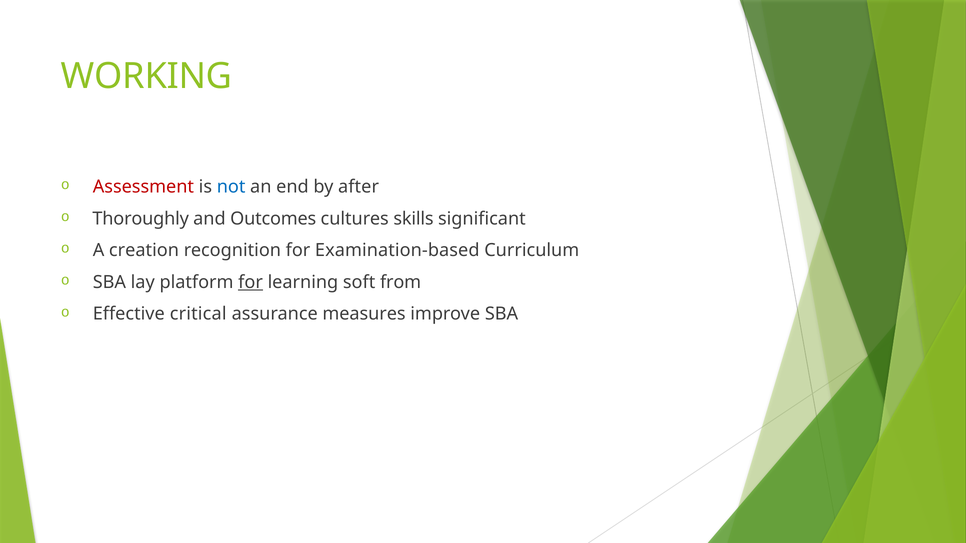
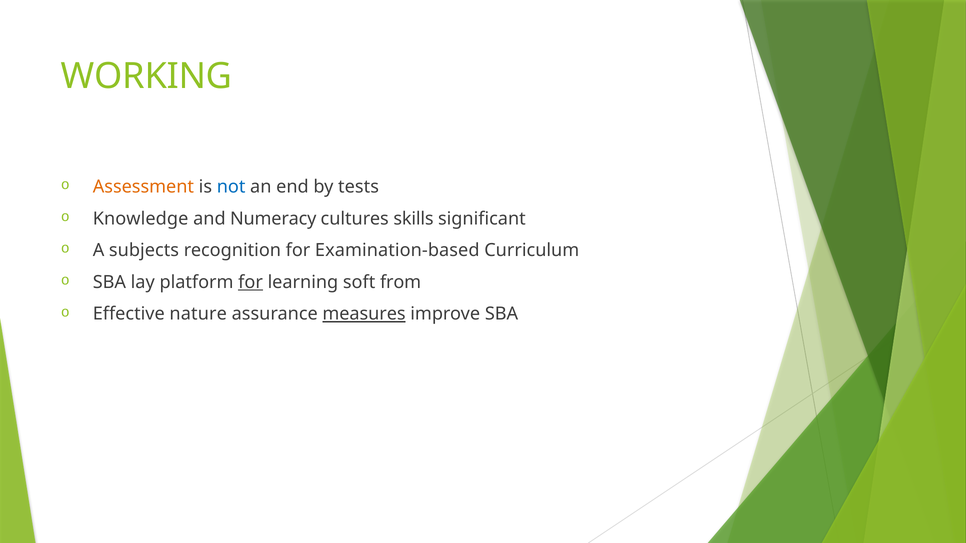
Assessment colour: red -> orange (143, 187)
after: after -> tests (359, 187)
Thoroughly: Thoroughly -> Knowledge (141, 219)
Outcomes: Outcomes -> Numeracy (273, 219)
creation: creation -> subjects (144, 251)
critical: critical -> nature (198, 314)
measures underline: none -> present (364, 314)
